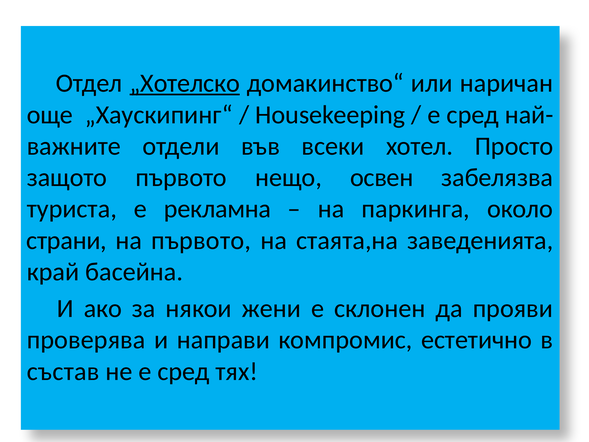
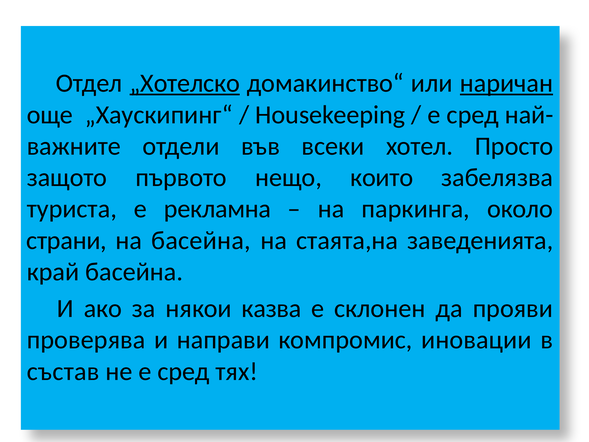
наричан underline: none -> present (506, 83)
освен: освен -> които (382, 177)
на първото: първото -> басейна (201, 240)
жени: жени -> казва (271, 308)
естетично: естетично -> иновации (476, 340)
